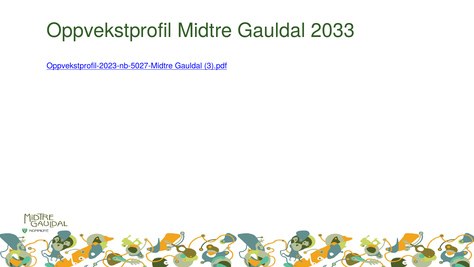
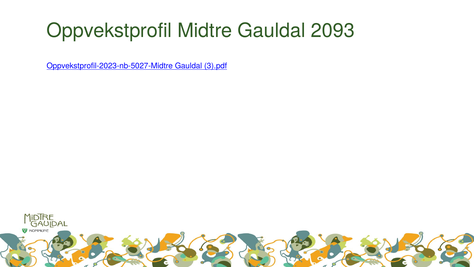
2033: 2033 -> 2093 (333, 31)
